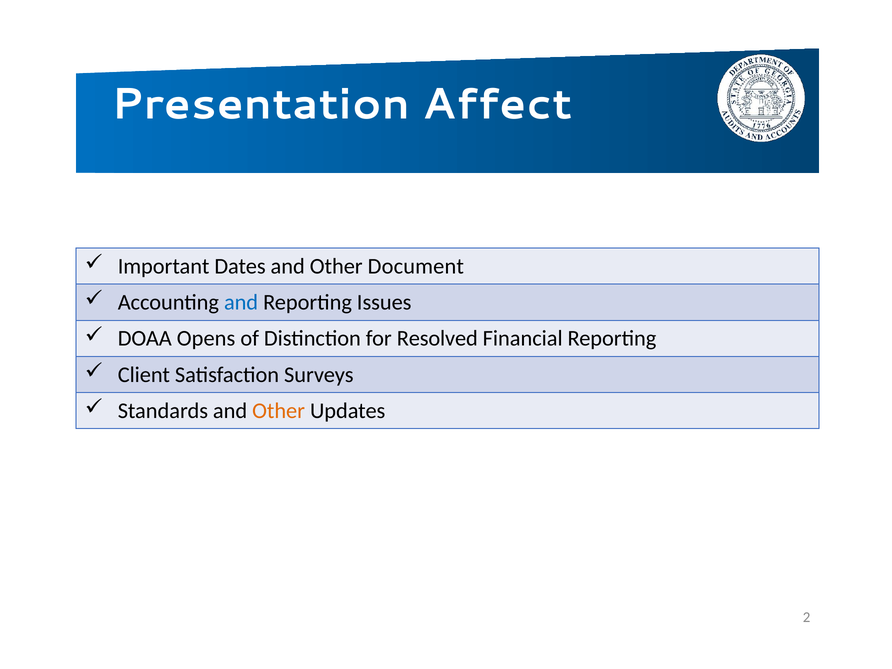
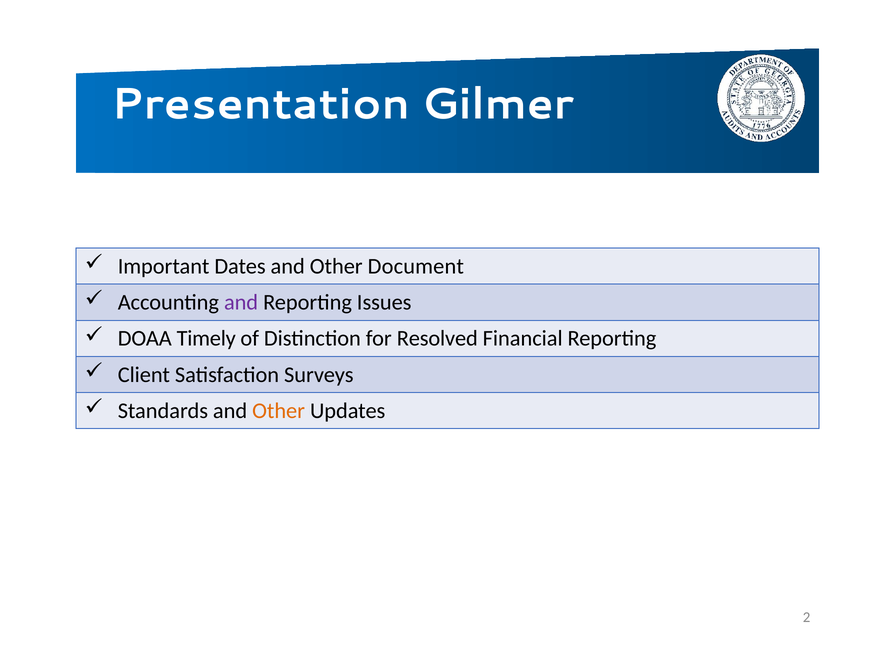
Affect: Affect -> Gilmer (498, 104)
and colour: blue -> purple (241, 302)
Opens: Opens -> Timely (206, 339)
